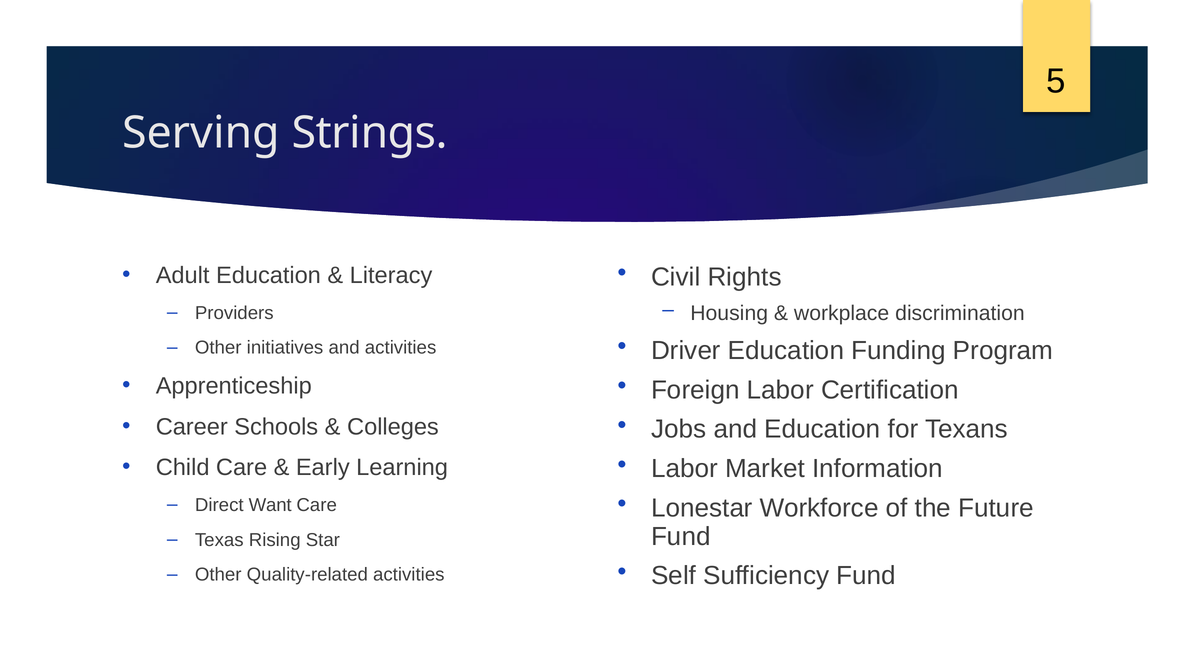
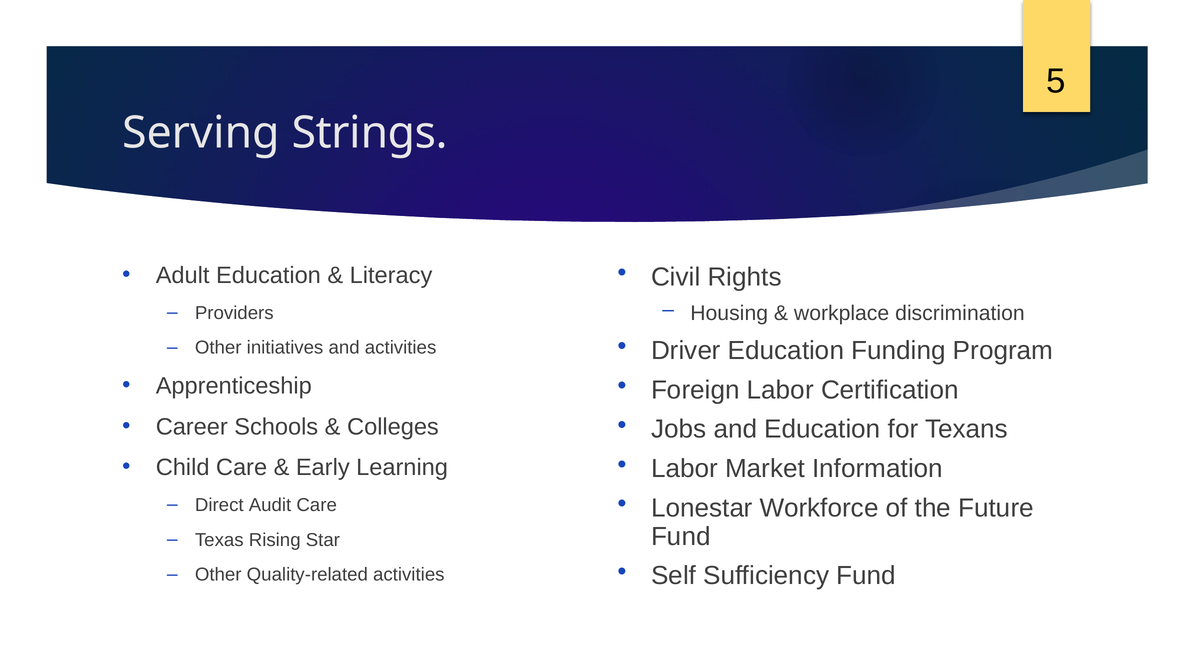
Want: Want -> Audit (270, 505)
